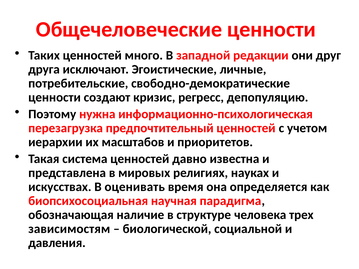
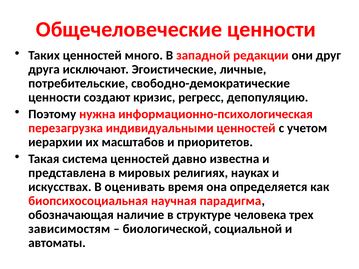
предпочтительный: предпочтительный -> индивидуальными (160, 128)
давления: давления -> автоматы (57, 243)
